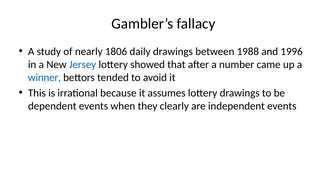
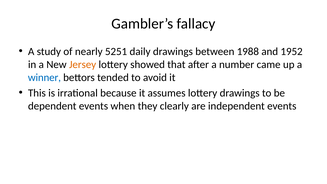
1806: 1806 -> 5251 (116, 51)
1996: 1996 -> 1952 (292, 51)
Jersey colour: blue -> orange (83, 65)
